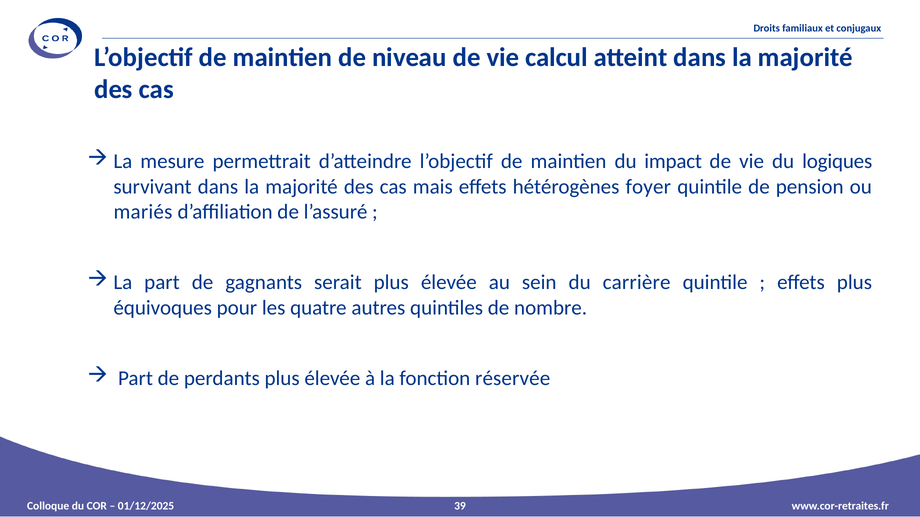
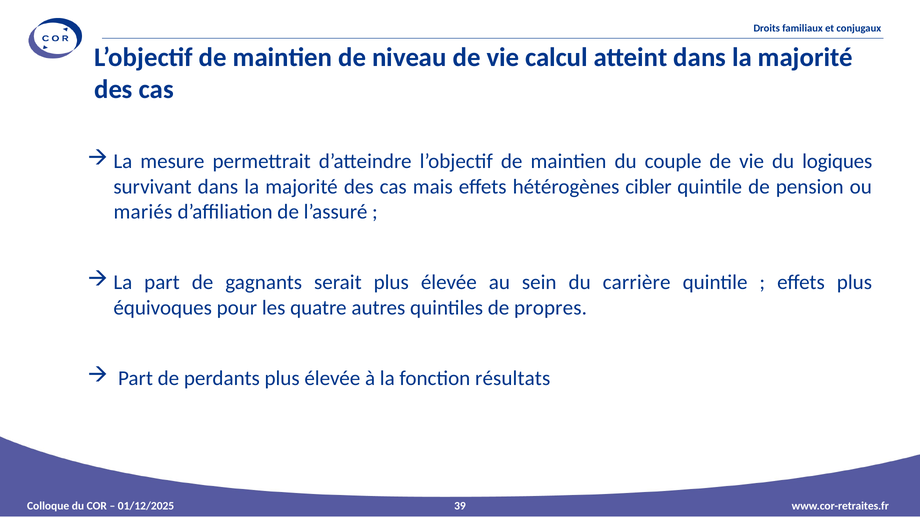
impact: impact -> couple (673, 162)
foyer: foyer -> cibler (648, 187)
nombre: nombre -> propres (551, 308)
réservée: réservée -> résultats (513, 379)
